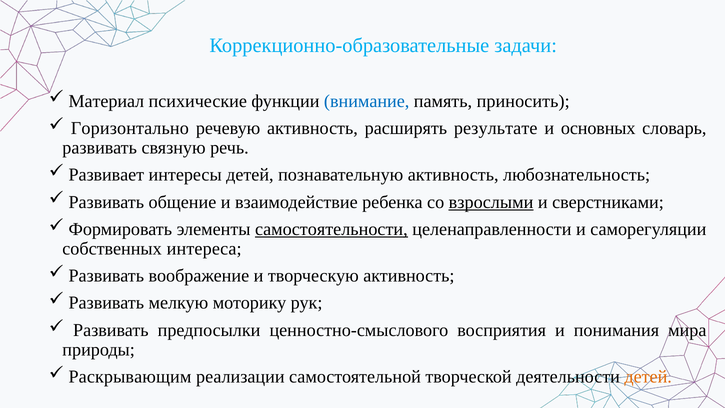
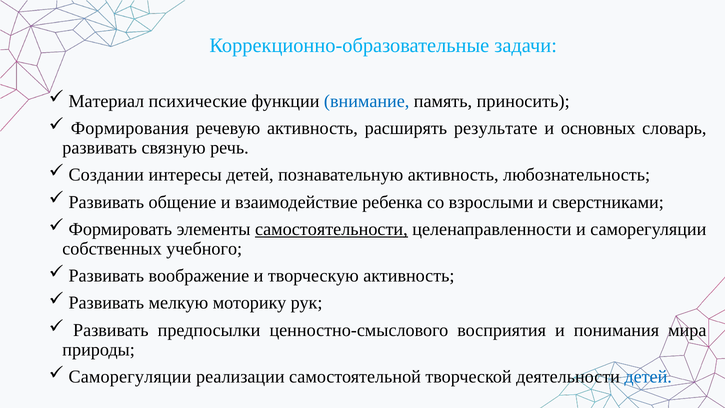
Горизонтально: Горизонтально -> Формирования (130, 128)
Развивает: Развивает -> Создании (106, 175)
взрослыми underline: present -> none (491, 202)
интереса: интереса -> учебного (204, 249)
Раскрывающим: Раскрывающим -> Саморегуляции (130, 377)
детей colour: orange -> blue (648, 377)
